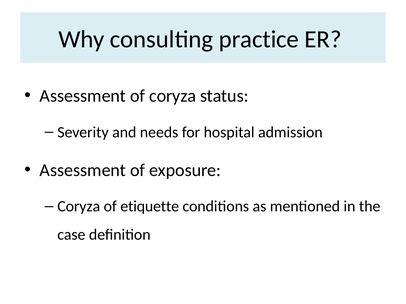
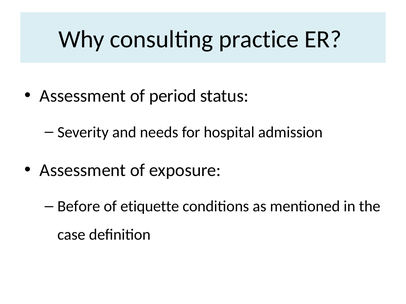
of coryza: coryza -> period (173, 96)
Coryza: Coryza -> Before (79, 207)
